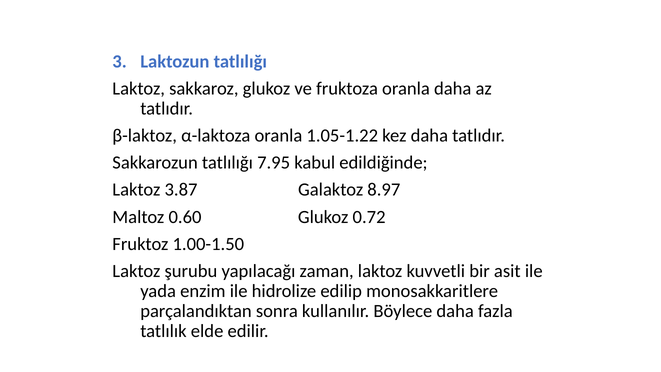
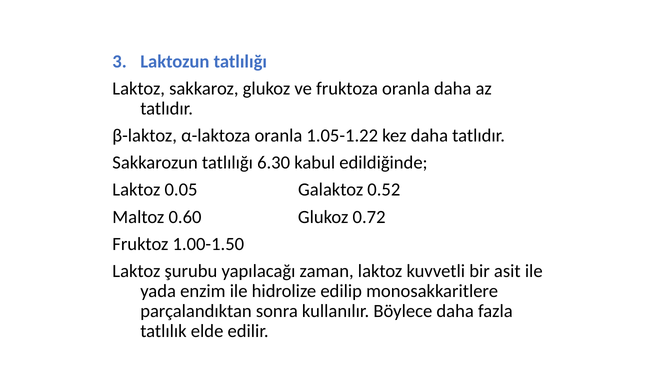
7.95: 7.95 -> 6.30 (274, 163)
3.87: 3.87 -> 0.05 (181, 190)
8.97: 8.97 -> 0.52 (384, 190)
